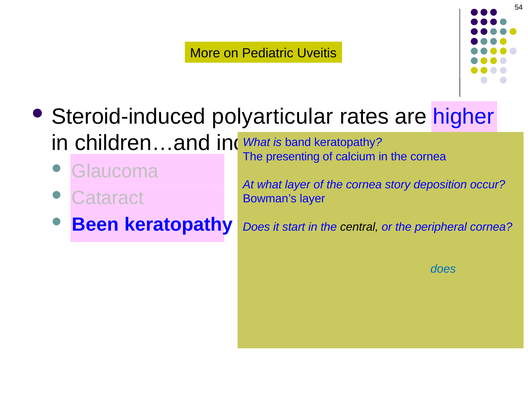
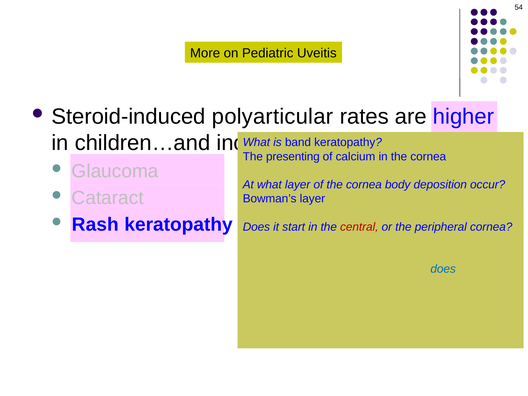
story: story -> body (398, 185)
Been: Been -> Rash (95, 225)
central colour: black -> red (359, 227)
